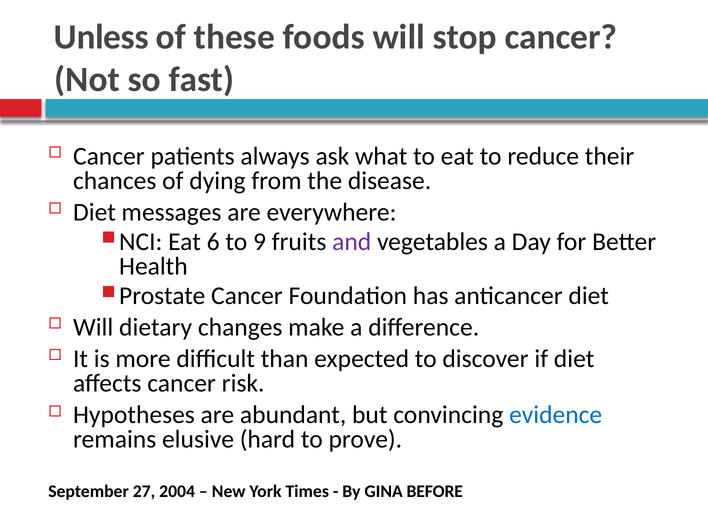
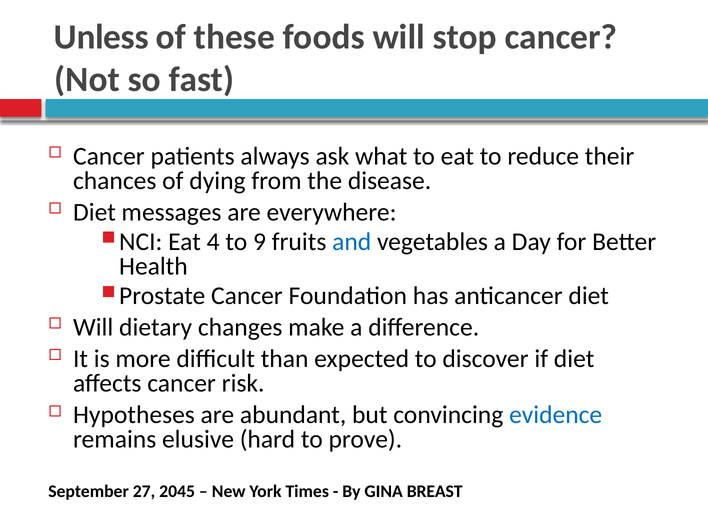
6: 6 -> 4 (213, 242)
and colour: purple -> blue (352, 242)
2004: 2004 -> 2045 (177, 491)
BEFORE: BEFORE -> BREAST (435, 491)
